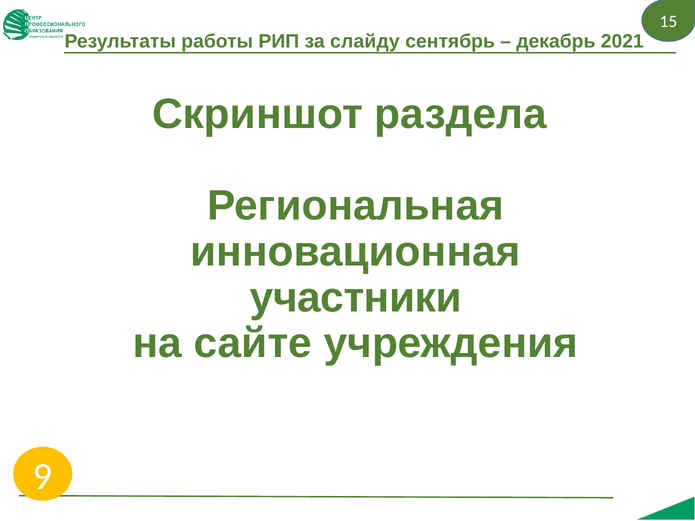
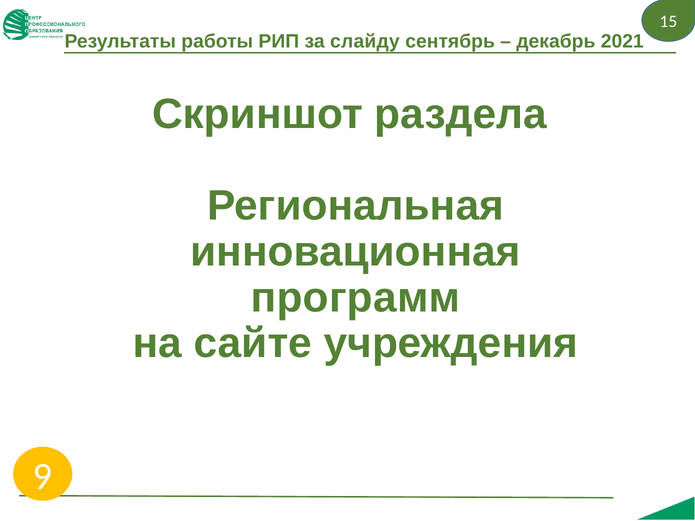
участники: участники -> программ (355, 298)
